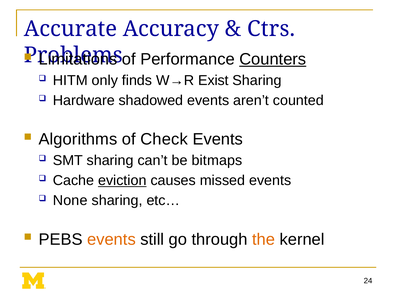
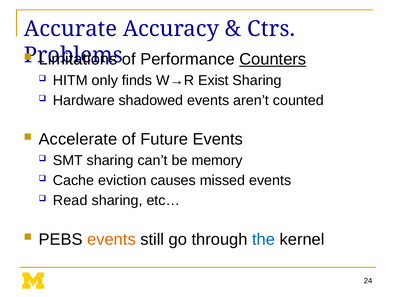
Algorithms: Algorithms -> Accelerate (78, 139)
Check: Check -> Future (164, 139)
bitmaps: bitmaps -> memory (217, 160)
eviction underline: present -> none (122, 180)
None: None -> Read (70, 200)
the colour: orange -> blue (264, 239)
